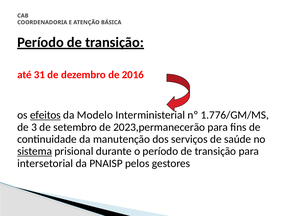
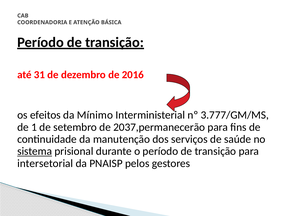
efeitos underline: present -> none (45, 115)
Modelo: Modelo -> Mínimo (95, 115)
1.776/GM/MS: 1.776/GM/MS -> 3.777/GM/MS (235, 115)
3: 3 -> 1 (34, 127)
2023,permanecerão: 2023,permanecerão -> 2037,permanecerão (159, 127)
